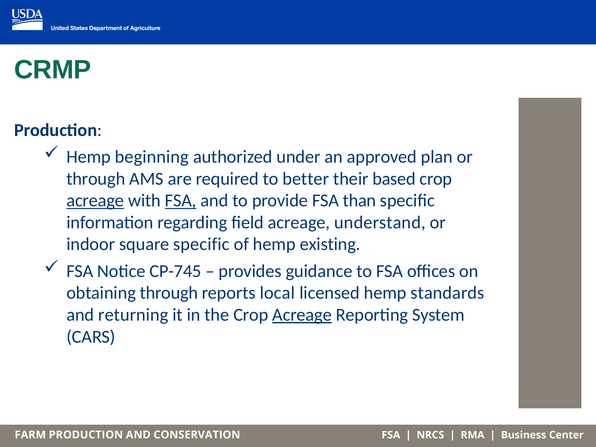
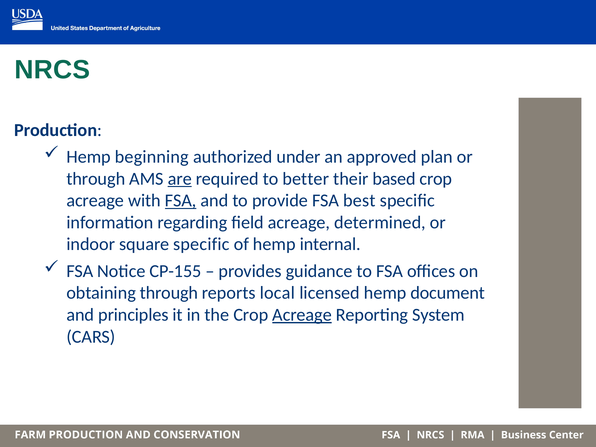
CRMP: CRMP -> NRCS (52, 70)
are underline: none -> present (180, 179)
acreage underline: present -> none (95, 201)
than: than -> best (359, 201)
understand: understand -> determined (380, 222)
existing: existing -> internal (330, 244)
CP-745: CP-745 -> CP-155 (175, 271)
standards: standards -> document (448, 293)
returning: returning -> principles (133, 315)
